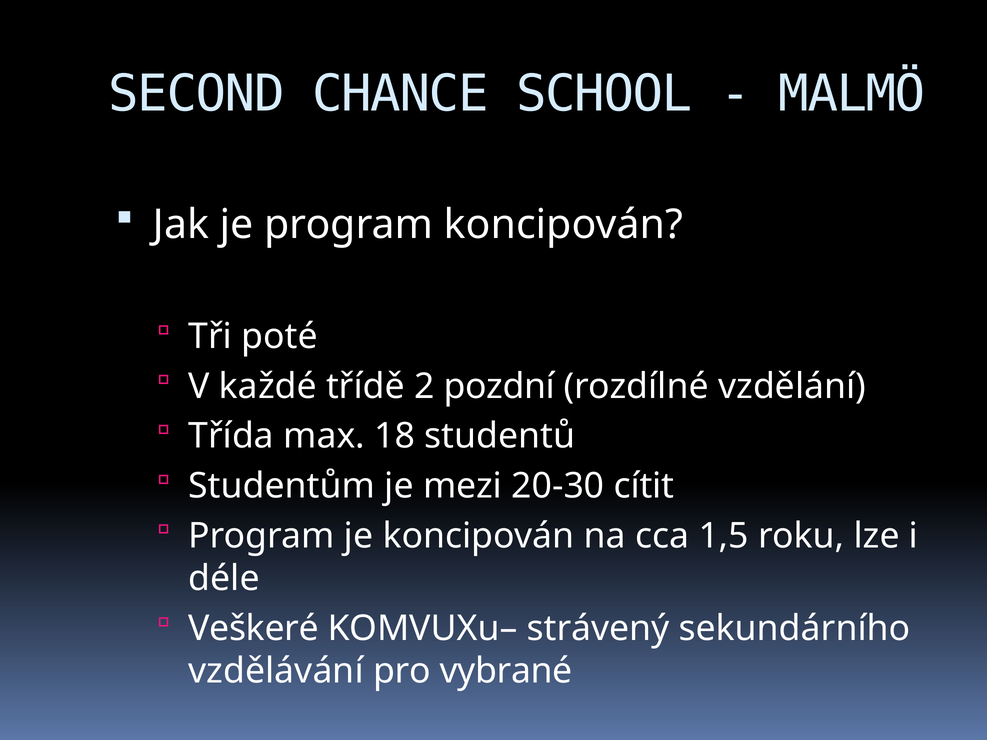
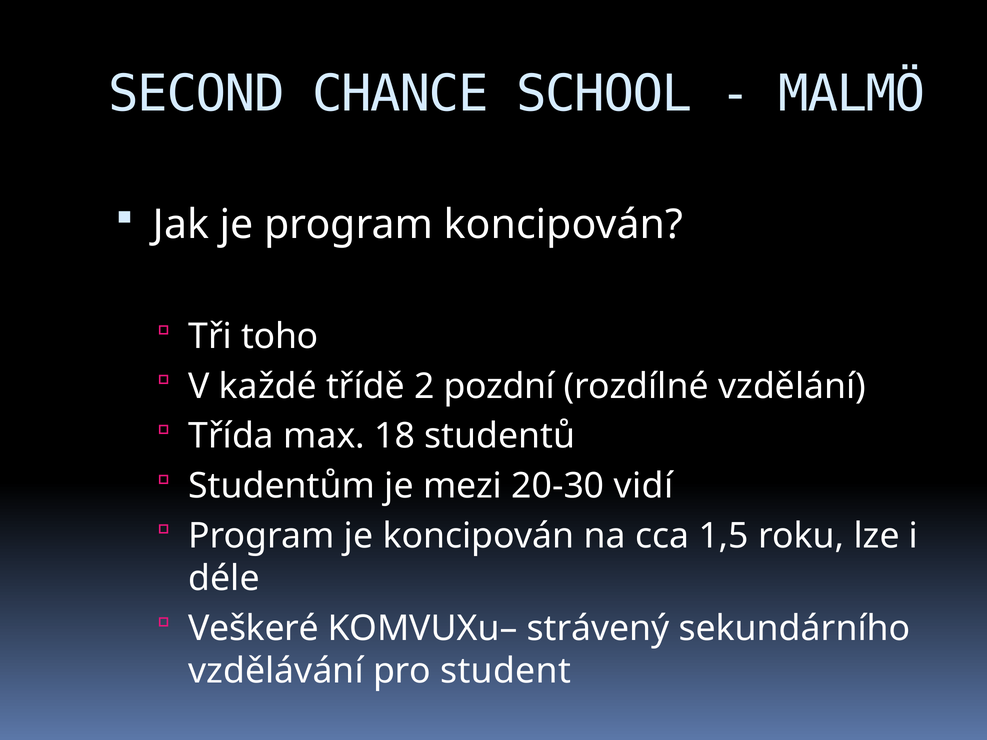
poté: poté -> toho (280, 337)
cítit: cítit -> vidí (644, 486)
vybrané: vybrané -> student (506, 671)
